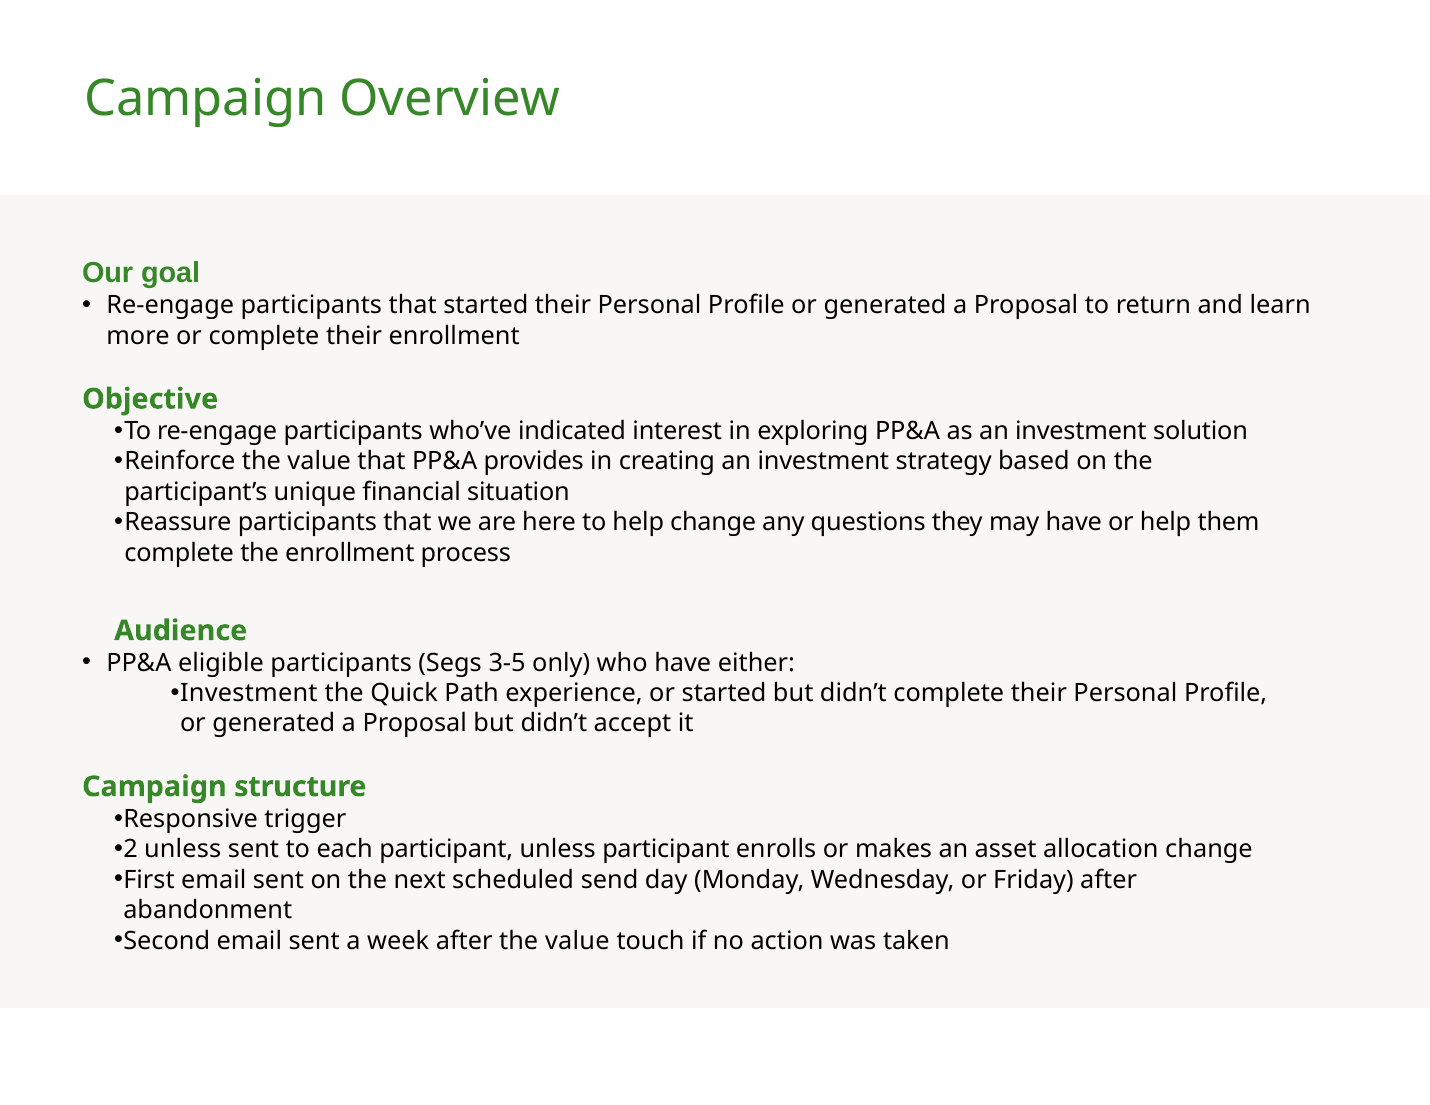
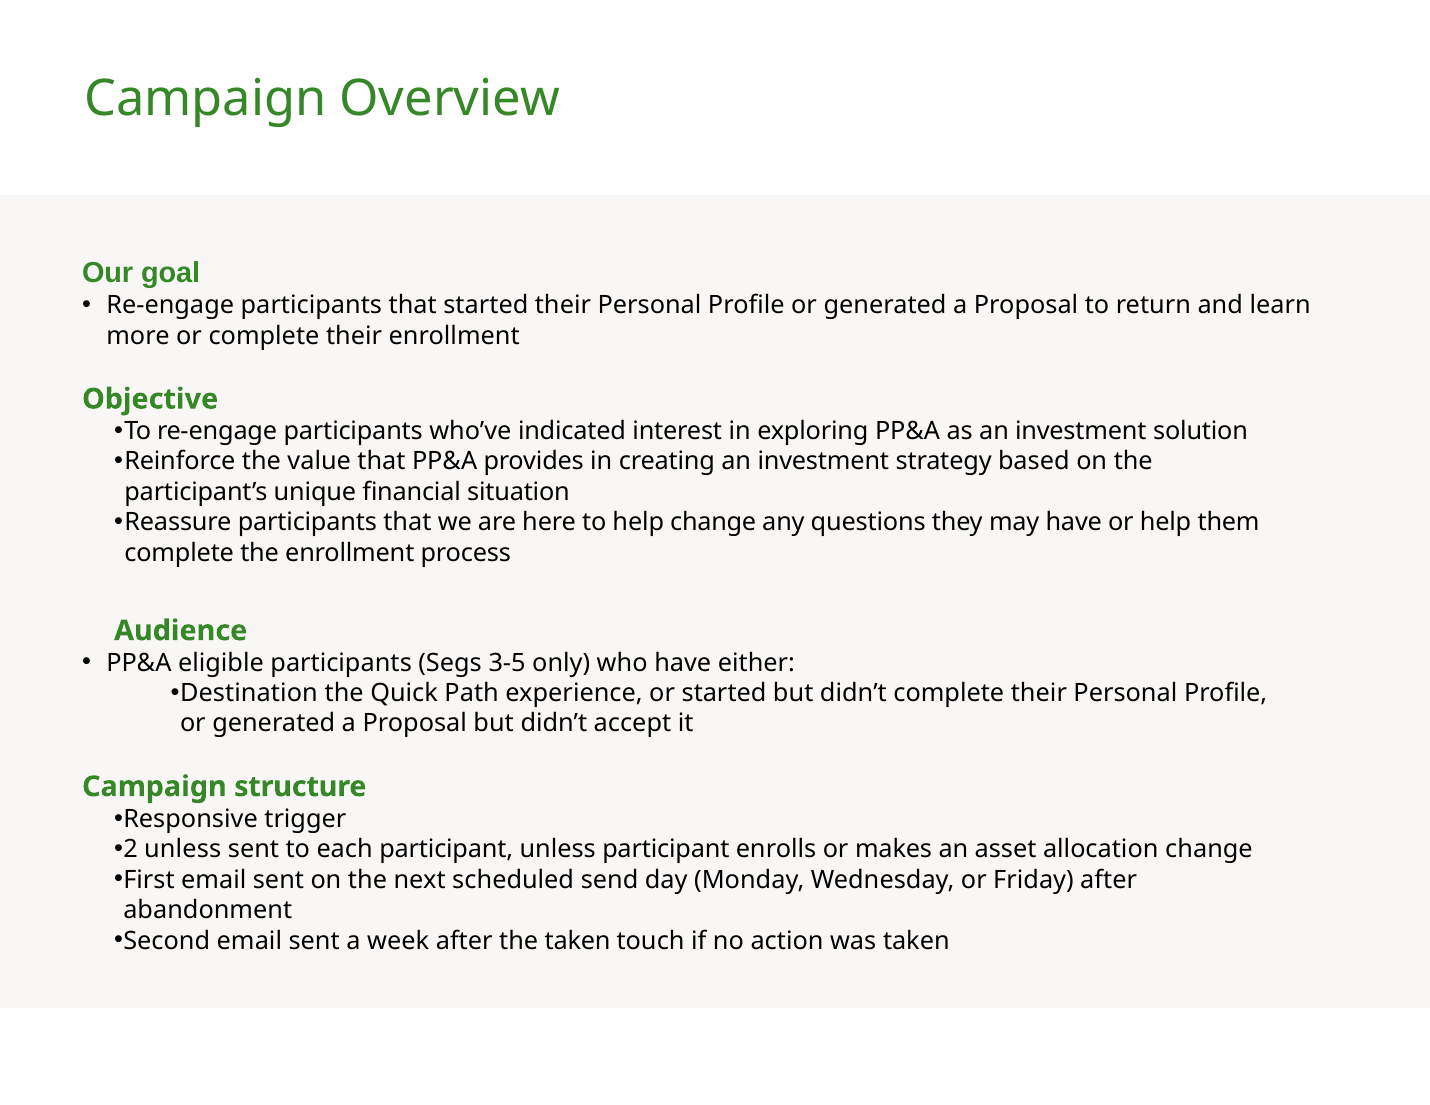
Investment: Investment -> Destination (249, 693)
after the value: value -> taken (578, 941)
